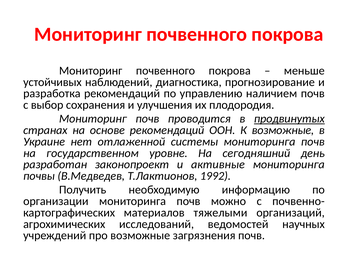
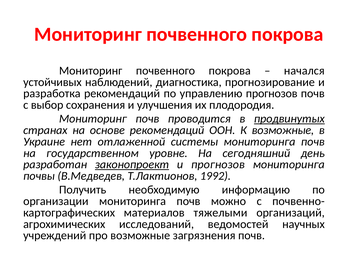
меньше: меньше -> начался (304, 71)
управлению наличием: наличием -> прогнозов (272, 94)
законопроект underline: none -> present (132, 165)
и активные: активные -> прогнозов (218, 165)
